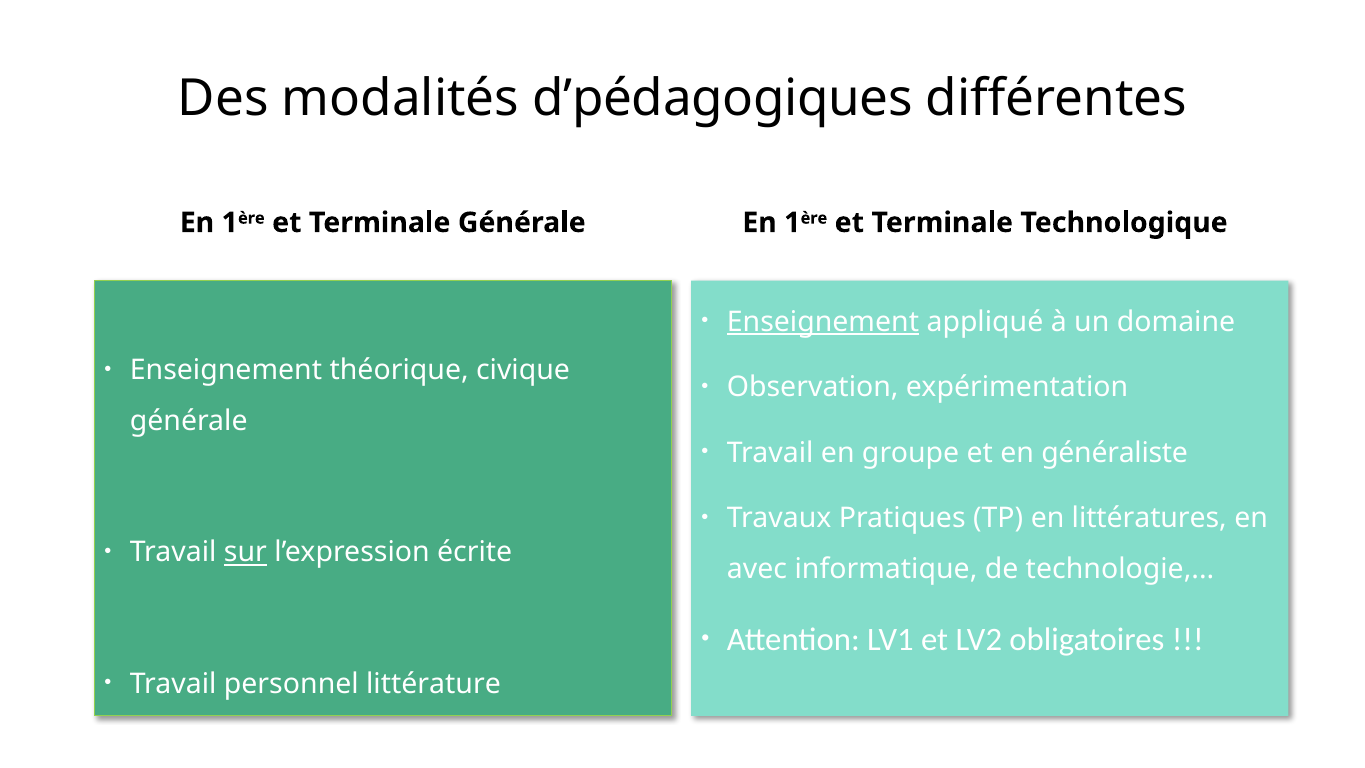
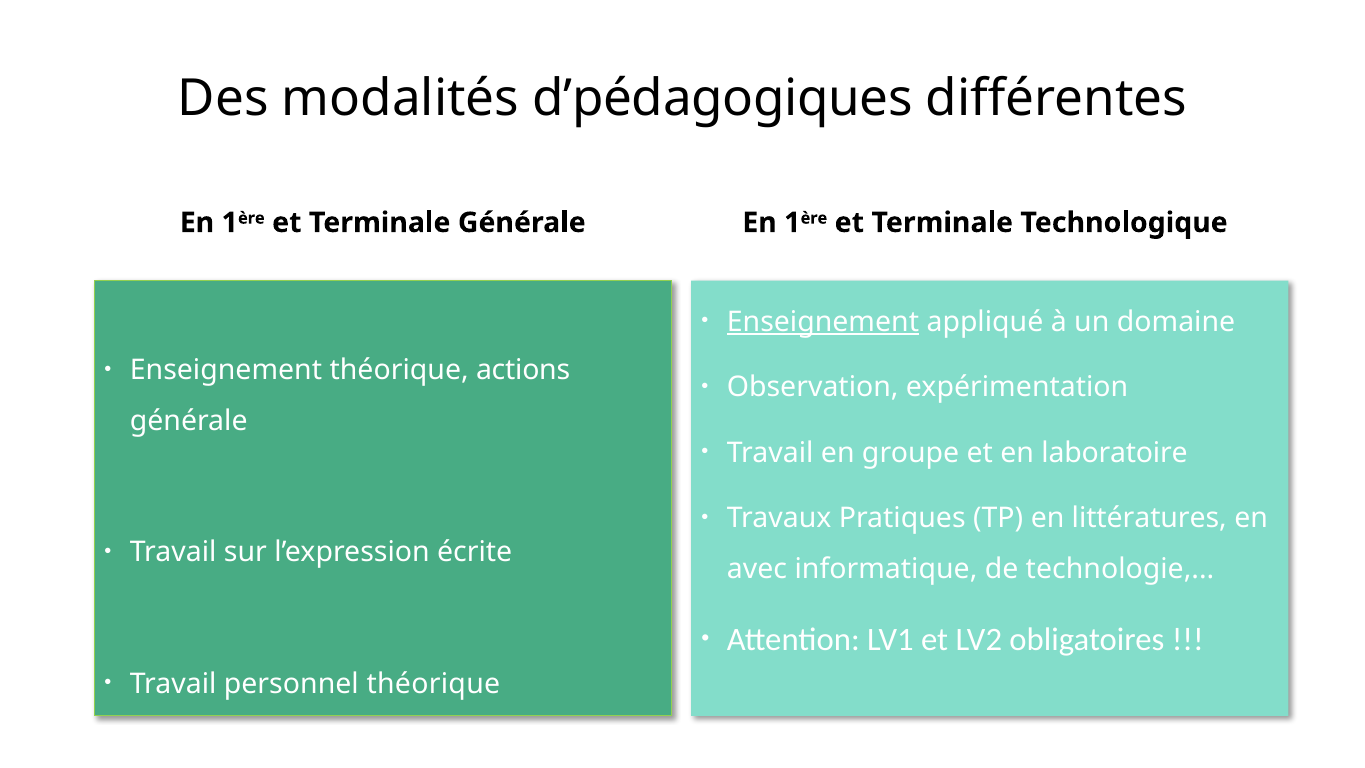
civique: civique -> actions (523, 370)
généraliste: généraliste -> laboratoire (1115, 453)
sur underline: present -> none (245, 552)
personnel littérature: littérature -> théorique (433, 683)
